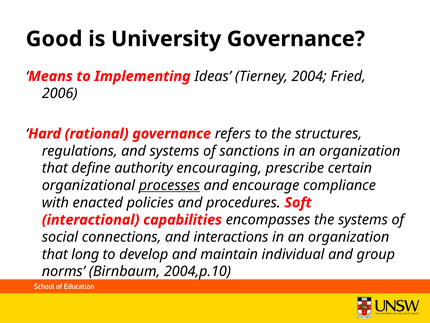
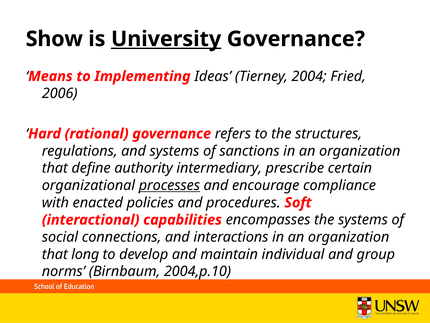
Good: Good -> Show (54, 39)
University underline: none -> present (166, 39)
encouraging: encouraging -> intermediary (219, 168)
